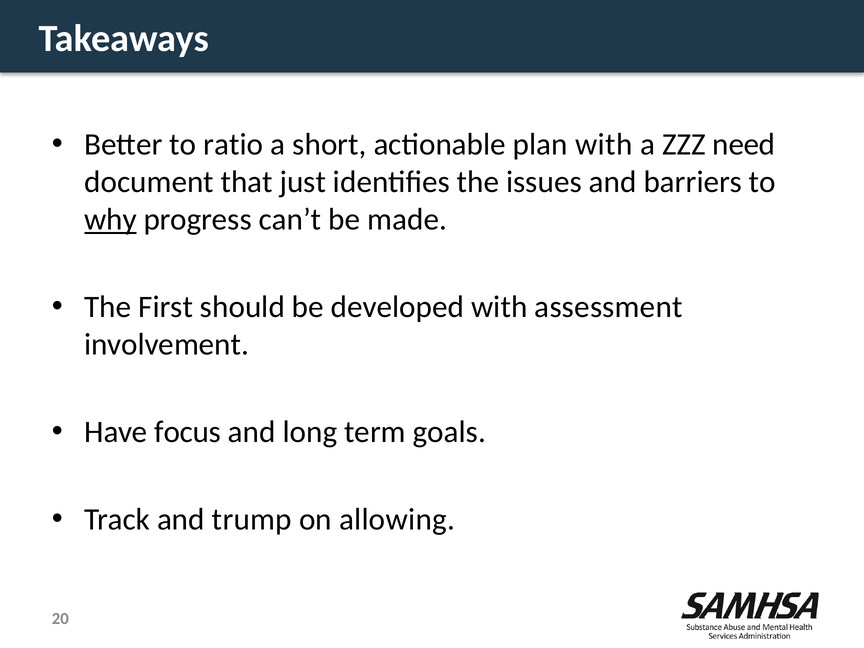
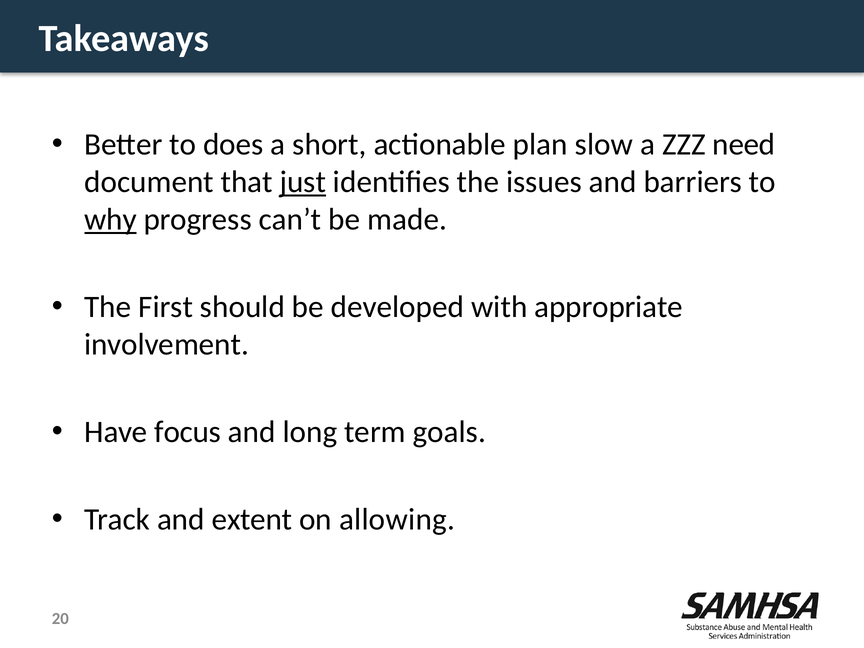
ratio: ratio -> does (233, 145)
plan with: with -> slow (604, 145)
just underline: none -> present (303, 182)
assessment: assessment -> appropriate (609, 307)
trump: trump -> extent (252, 520)
